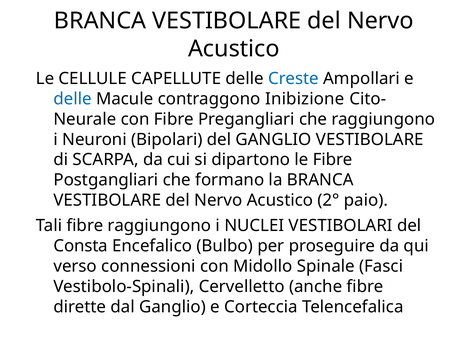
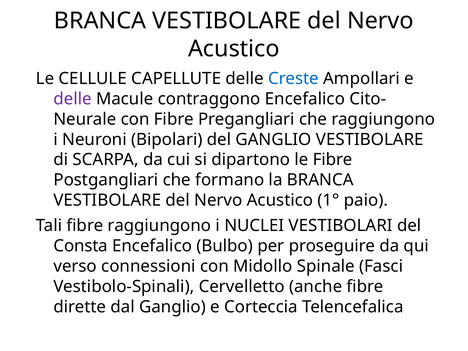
delle colour: blue -> purple (73, 99)
contraggono Inibizione: Inibizione -> Encefalico (305, 99)
2°: 2° -> 1° (329, 200)
